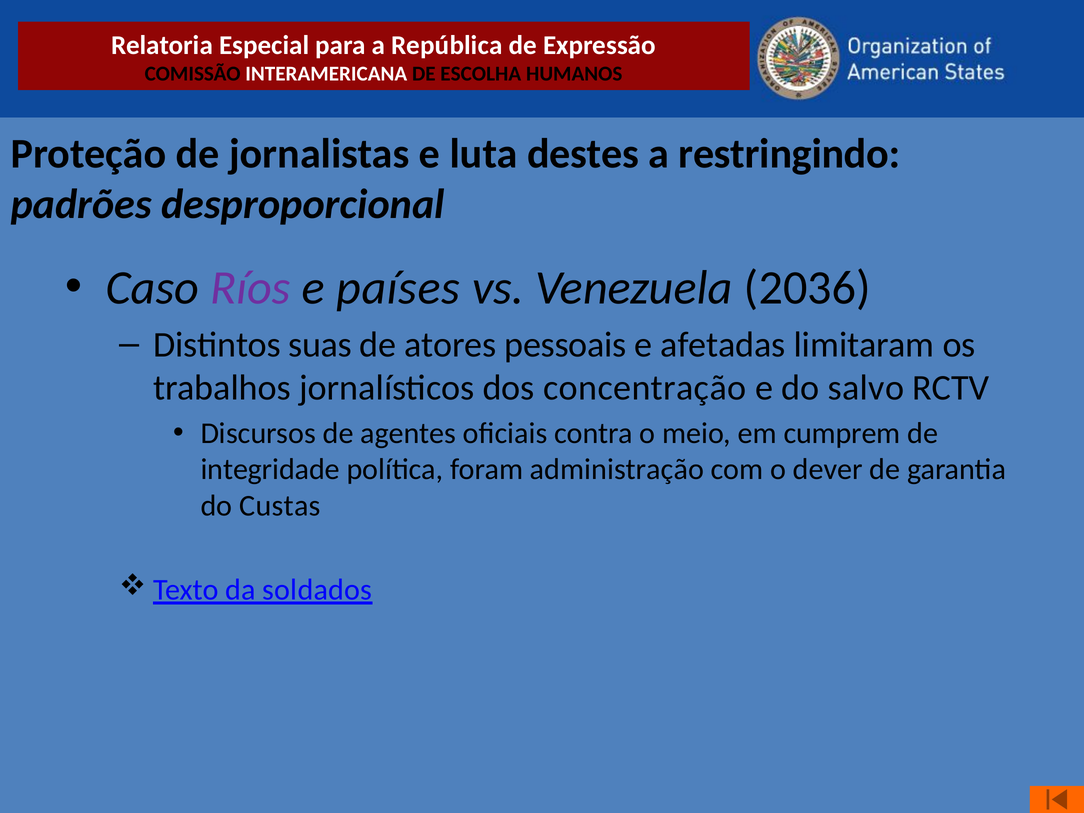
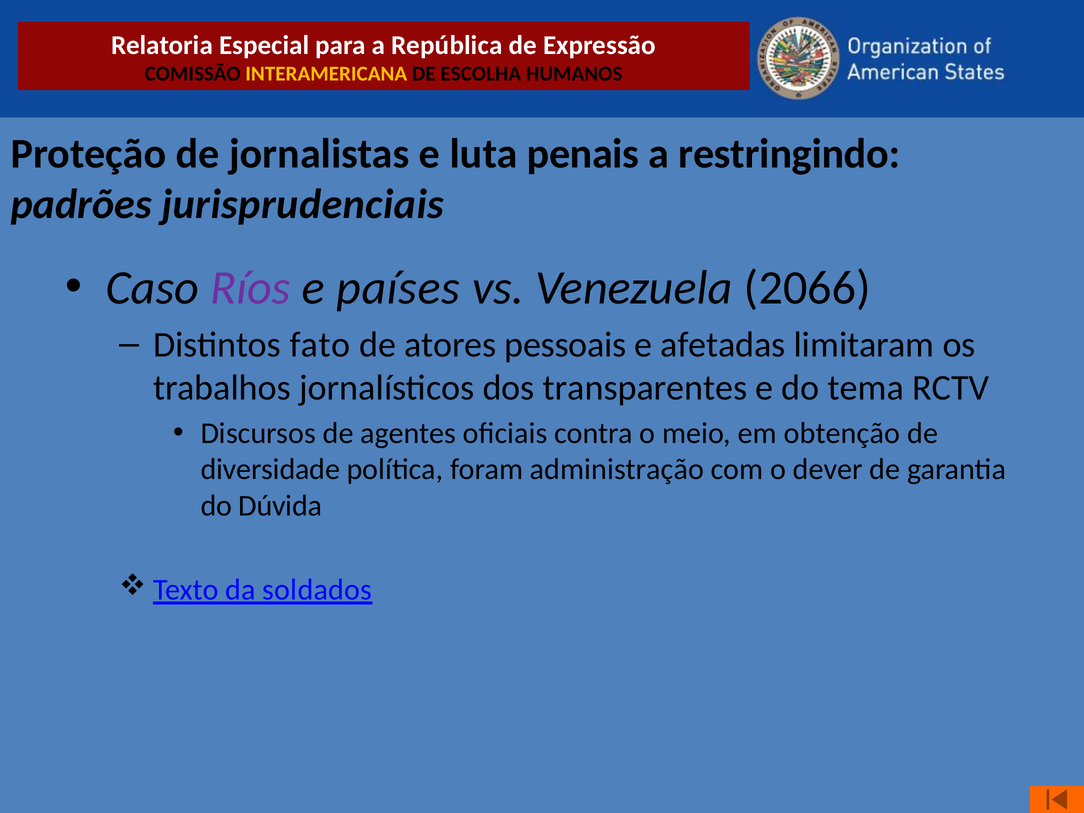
INTERAMERICANA colour: white -> yellow (326, 74)
destes: destes -> penais (583, 154)
desproporcional: desproporcional -> jurisprudenciais (303, 204)
2036: 2036 -> 2066 (807, 288)
suas: suas -> fato (320, 345)
concentração: concentração -> transparentes (645, 388)
salvo: salvo -> tema (866, 388)
cumprem: cumprem -> obtenção (842, 433)
integridade: integridade -> diversidade (270, 469)
Custas: Custas -> Dúvida (280, 506)
